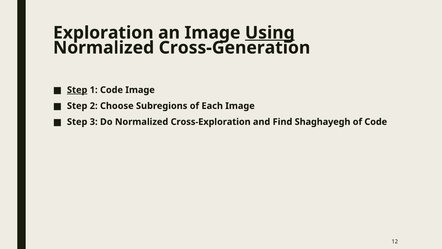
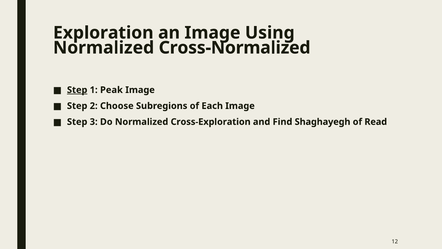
Using underline: present -> none (270, 33)
Cross-Generation: Cross-Generation -> Cross-Normalized (235, 48)
1 Code: Code -> Peak (111, 90)
of Code: Code -> Read (376, 122)
